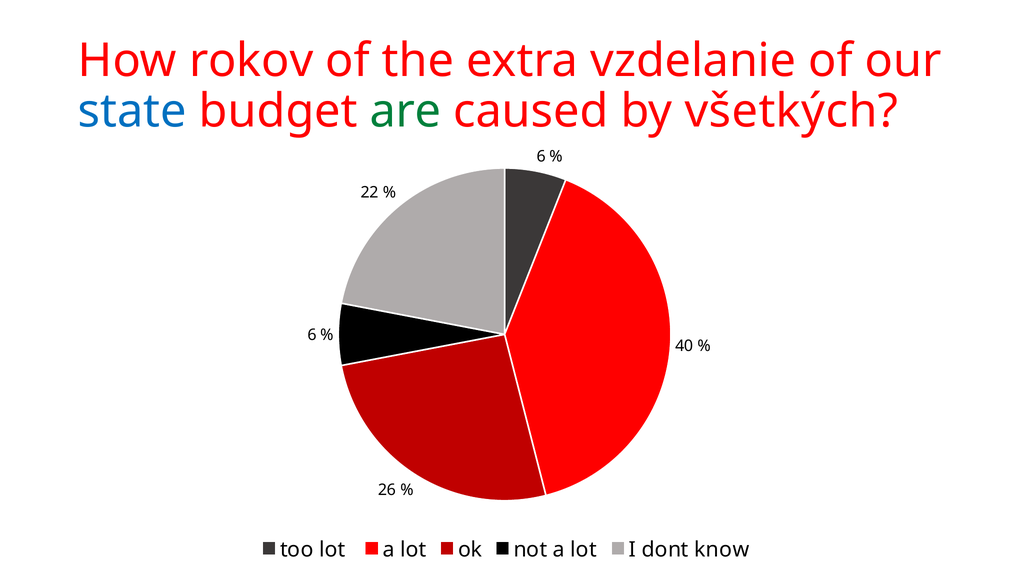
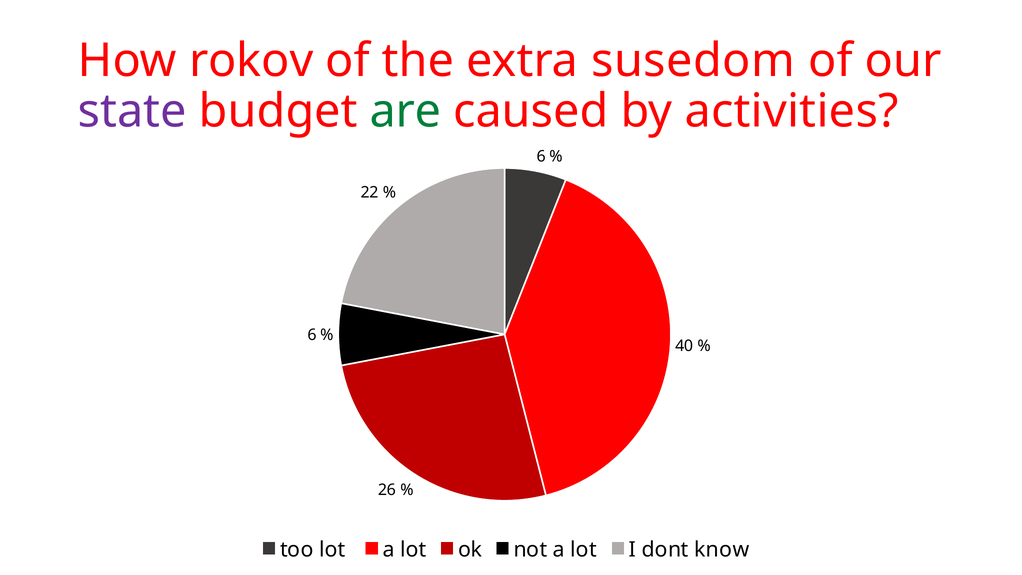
vzdelanie: vzdelanie -> susedom (693, 61)
state colour: blue -> purple (132, 111)
všetkých: všetkých -> activities (792, 111)
